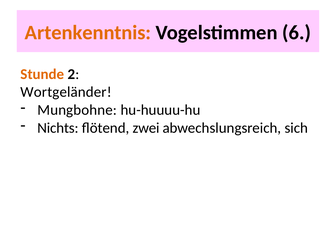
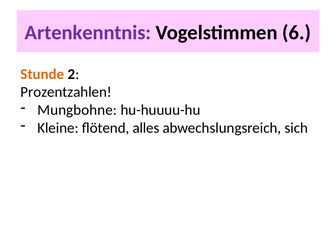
Artenkenntnis colour: orange -> purple (88, 33)
Wortgeländer: Wortgeländer -> Prozentzahlen (66, 92)
Nichts: Nichts -> Kleine (58, 128)
zwei: zwei -> alles (146, 128)
